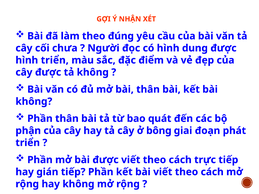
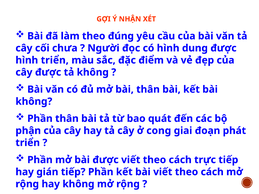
bông: bông -> cong (159, 131)
